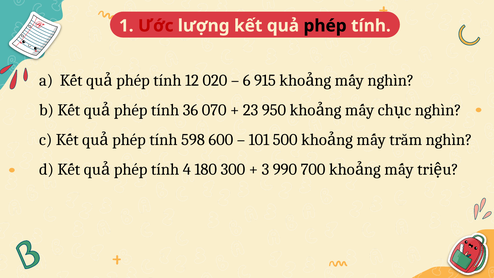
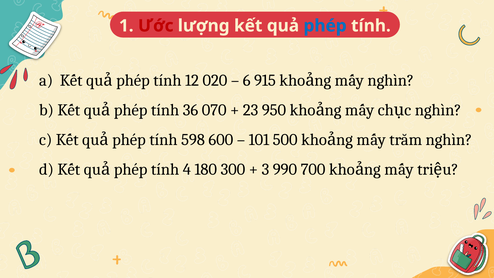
phép colour: black -> blue (325, 26)
